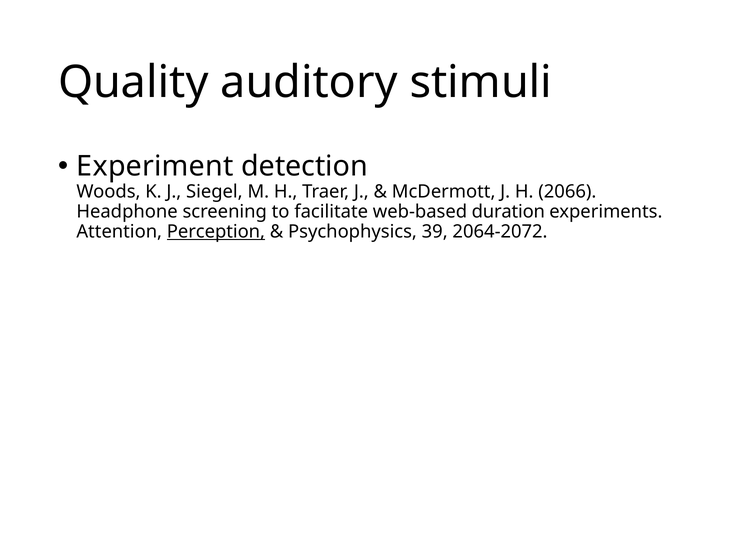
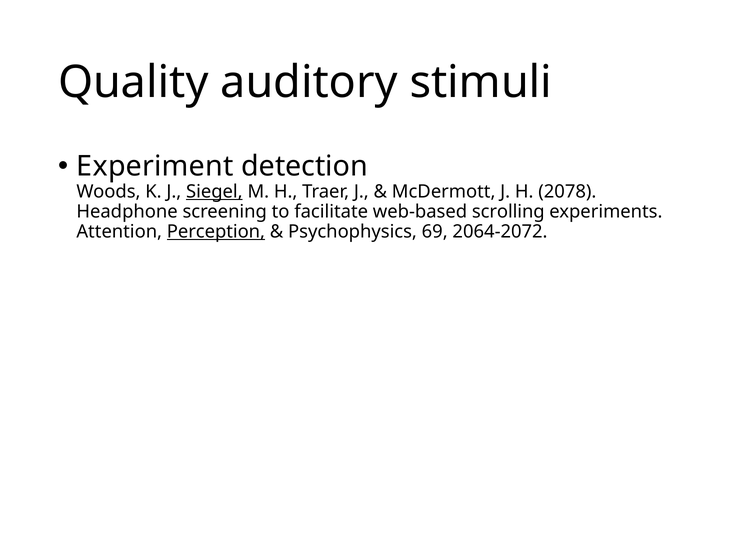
Siegel underline: none -> present (214, 192)
2066: 2066 -> 2078 (567, 192)
duration: duration -> scrolling (508, 212)
39: 39 -> 69 (435, 231)
